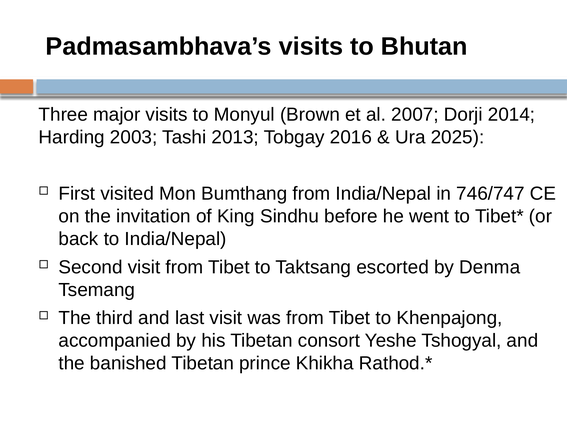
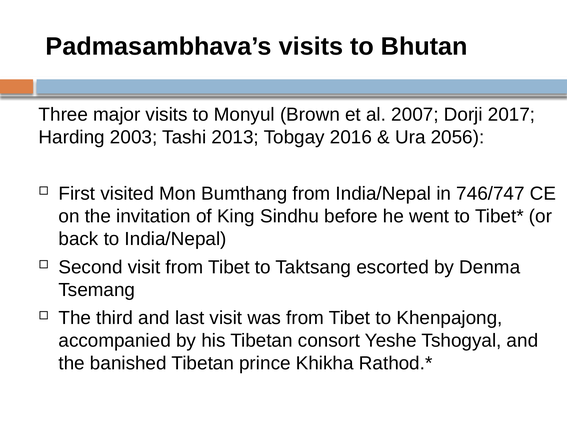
2014: 2014 -> 2017 (512, 115)
2025: 2025 -> 2056 (458, 137)
